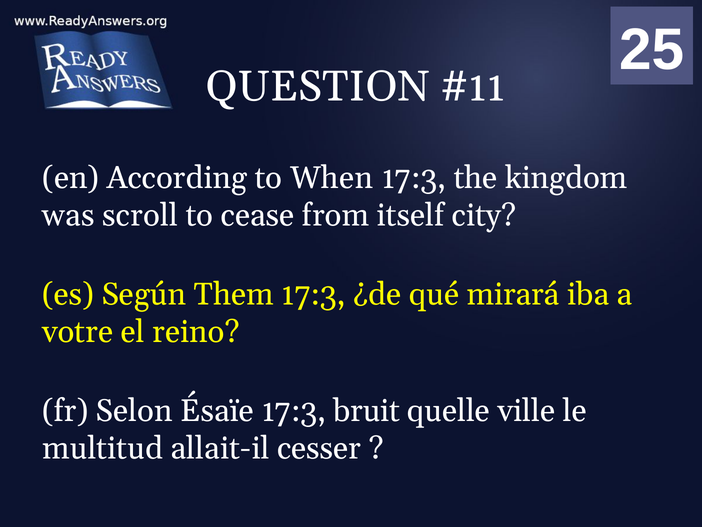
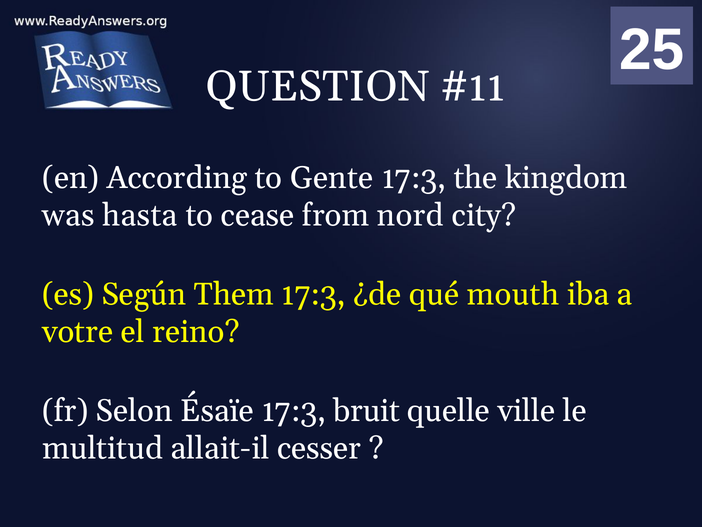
When: When -> Gente (332, 178)
scroll: scroll -> hasta (140, 215)
itself: itself -> nord (410, 215)
mirará: mirará -> mouth (513, 294)
